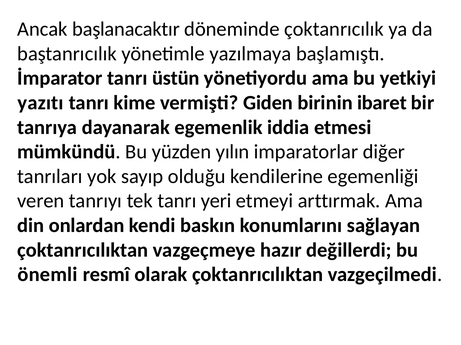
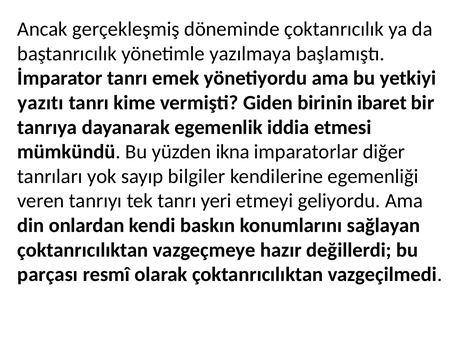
başlanacaktır: başlanacaktır -> gerçekleşmiş (126, 29)
üstün: üstün -> emek (176, 78)
yılın: yılın -> ikna (233, 152)
olduğu: olduğu -> bilgiler (197, 177)
arttırmak: arttırmak -> geliyordu (339, 201)
önemli: önemli -> parçası (48, 275)
